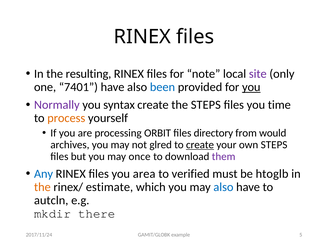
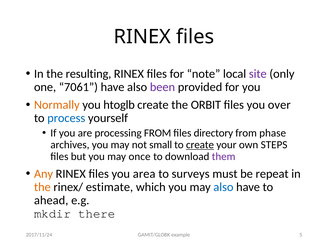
7401: 7401 -> 7061 (78, 87)
been colour: blue -> purple (162, 87)
you underline: present -> none (251, 87)
Normally colour: purple -> orange (57, 105)
syntax: syntax -> htoglb (119, 105)
the STEPS: STEPS -> ORBIT (206, 105)
time: time -> over (279, 105)
process colour: orange -> blue (66, 118)
processing ORBIT: ORBIT -> FROM (158, 133)
would: would -> phase (273, 133)
glred: glred -> small (161, 145)
Any colour: blue -> orange (44, 174)
verified: verified -> surveys (191, 174)
htoglb: htoglb -> repeat (272, 174)
autcln: autcln -> ahead (51, 200)
